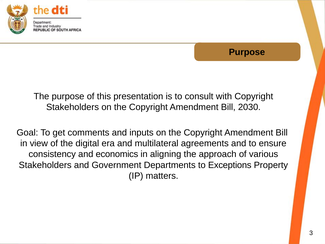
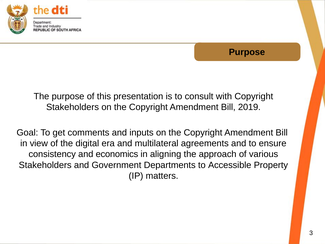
2030: 2030 -> 2019 (249, 107)
Exceptions: Exceptions -> Accessible (230, 165)
